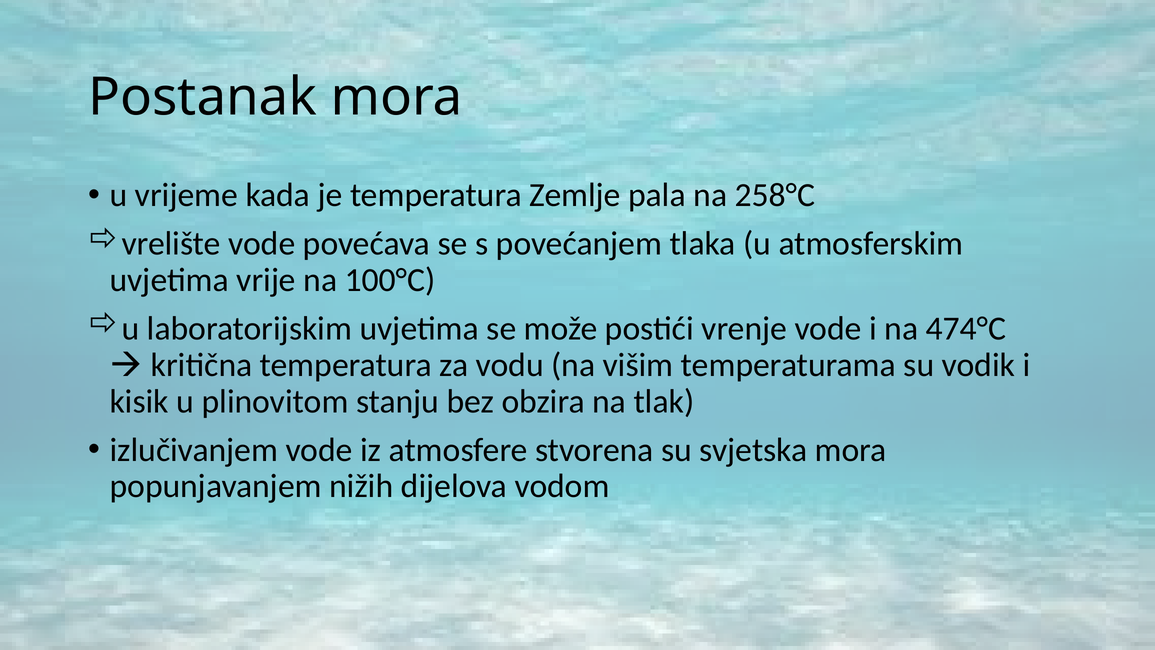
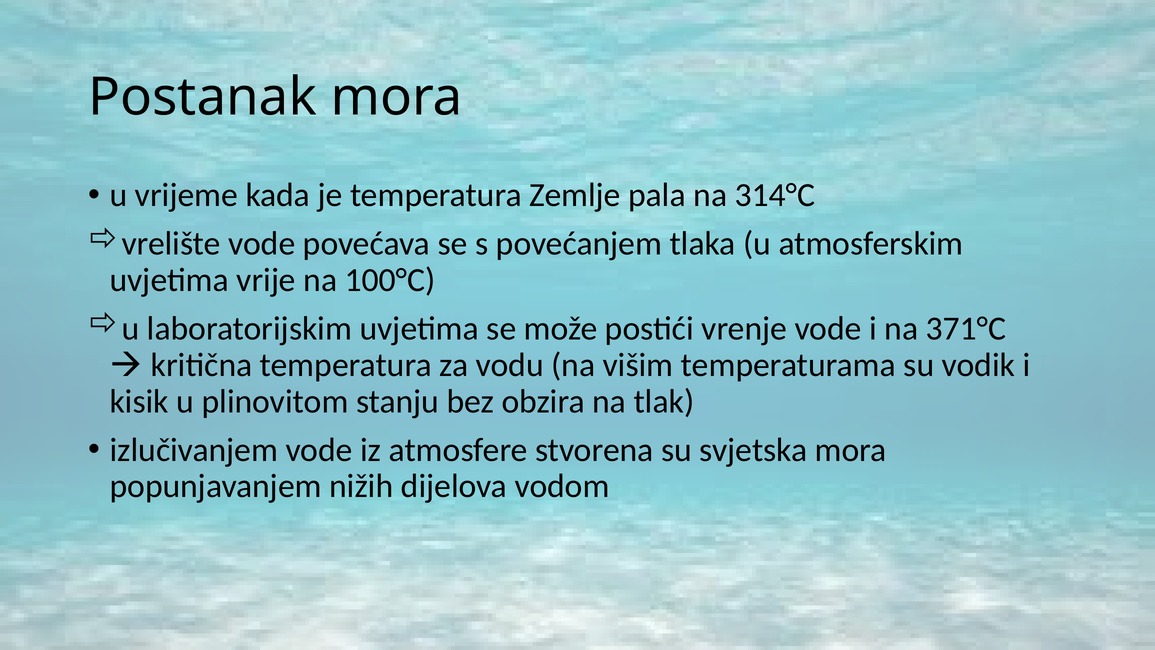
258°C: 258°C -> 314°C (775, 195)
474°C: 474°C -> 371°C (966, 329)
